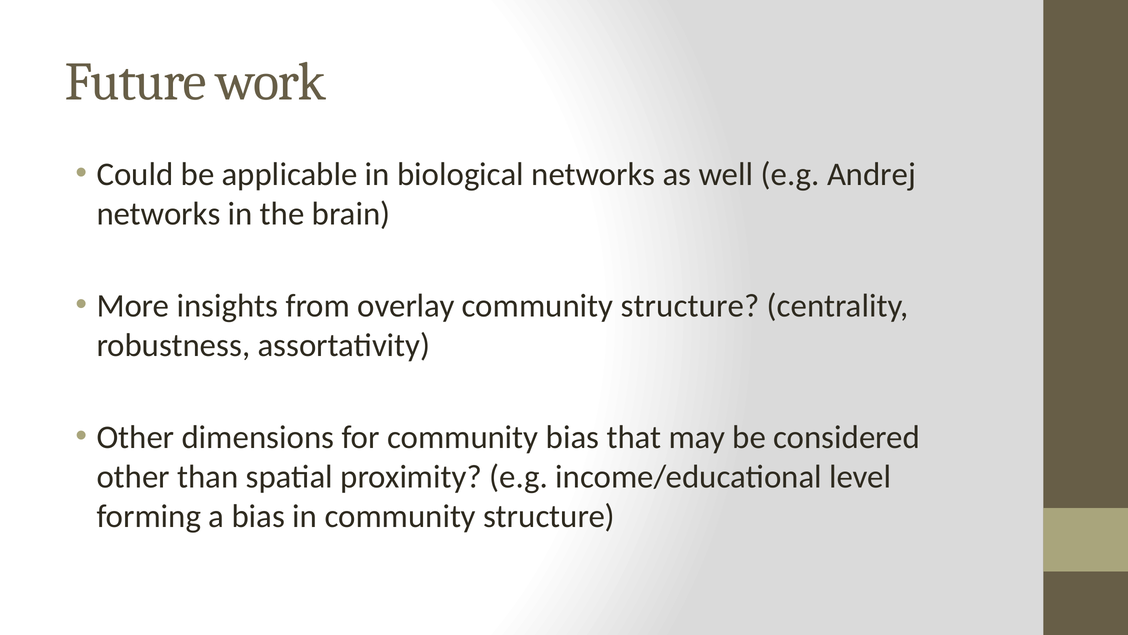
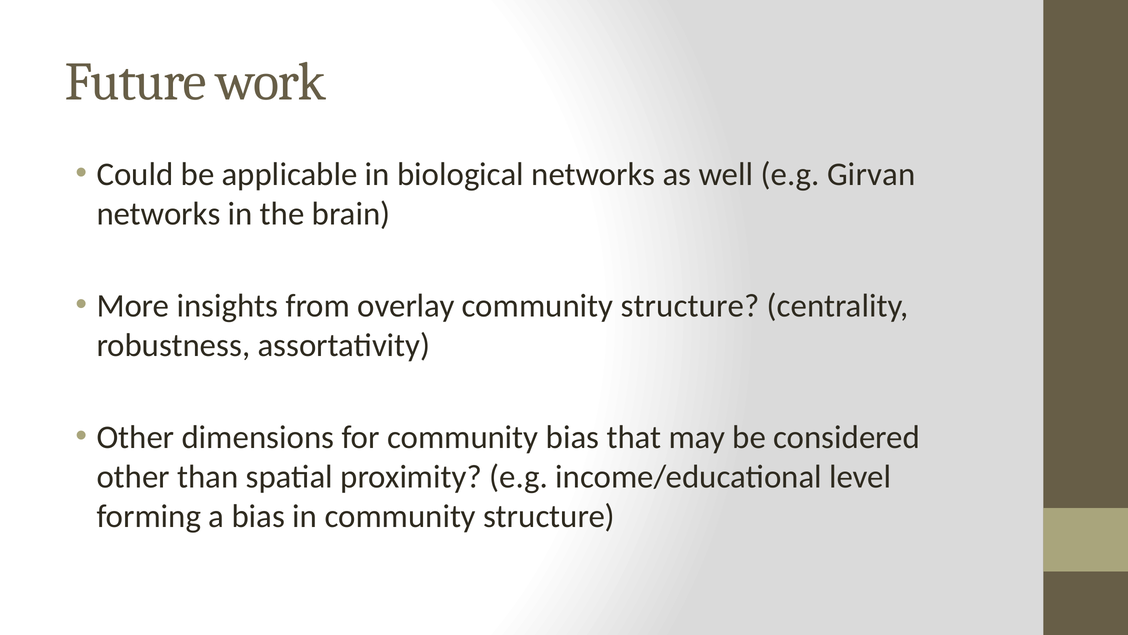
Andrej: Andrej -> Girvan (871, 174)
